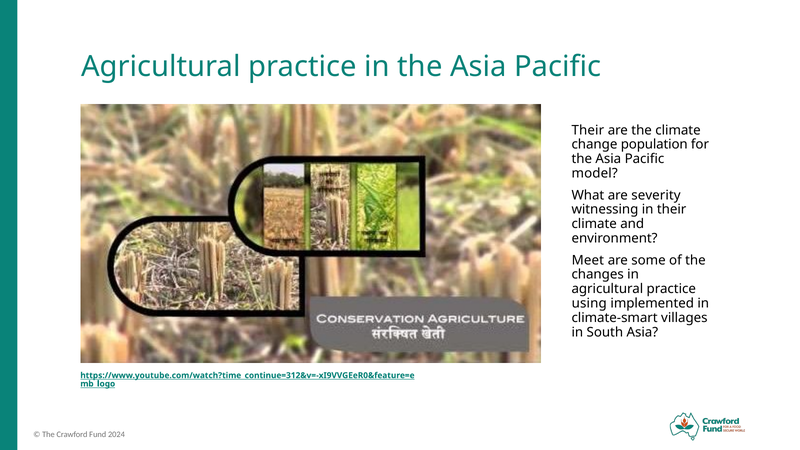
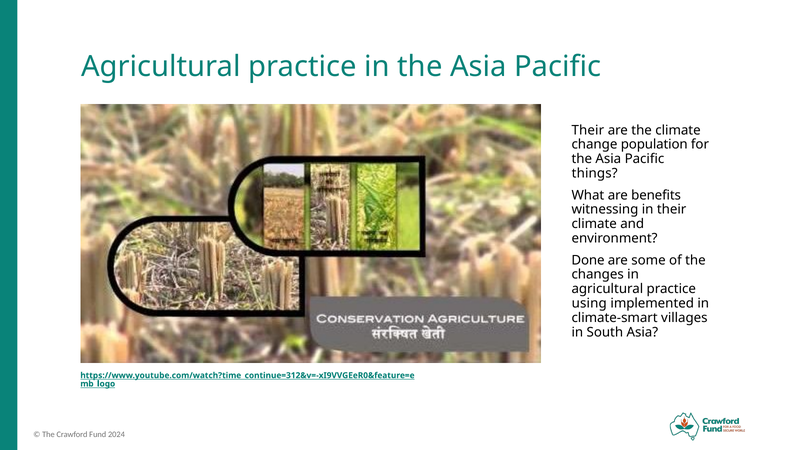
model: model -> things (595, 173)
severity: severity -> benefits (656, 195)
Meet: Meet -> Done (588, 260)
